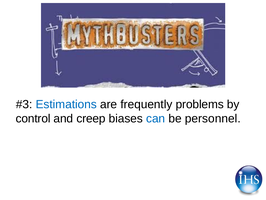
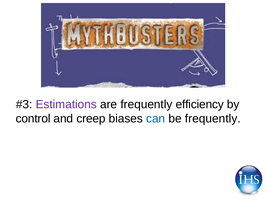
Estimations colour: blue -> purple (66, 104)
problems: problems -> efficiency (200, 104)
be personnel: personnel -> frequently (213, 118)
